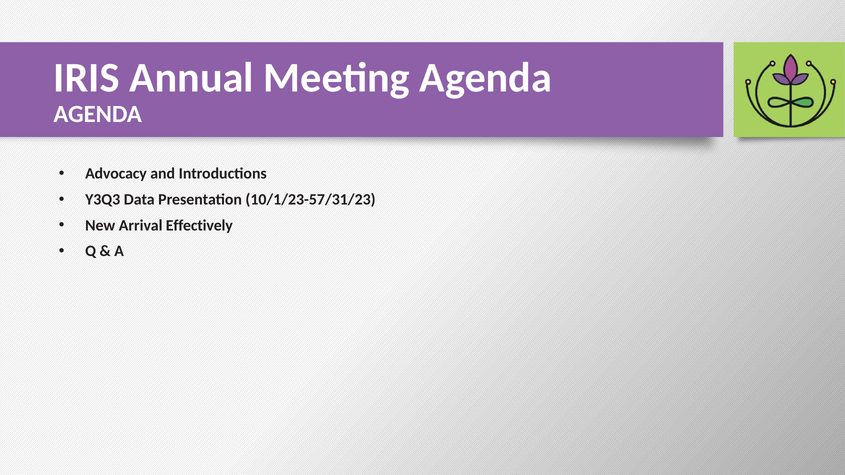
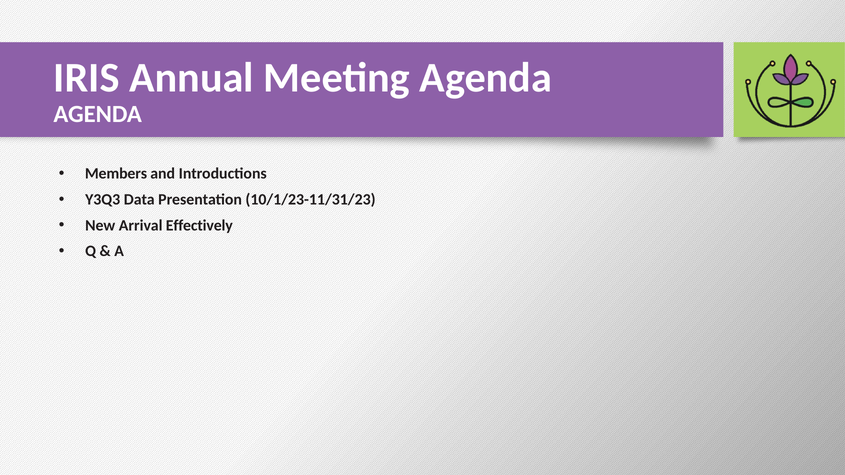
Advocacy: Advocacy -> Members (116, 174)
10/1/23-57/31/23: 10/1/23-57/31/23 -> 10/1/23-11/31/23 (311, 200)
